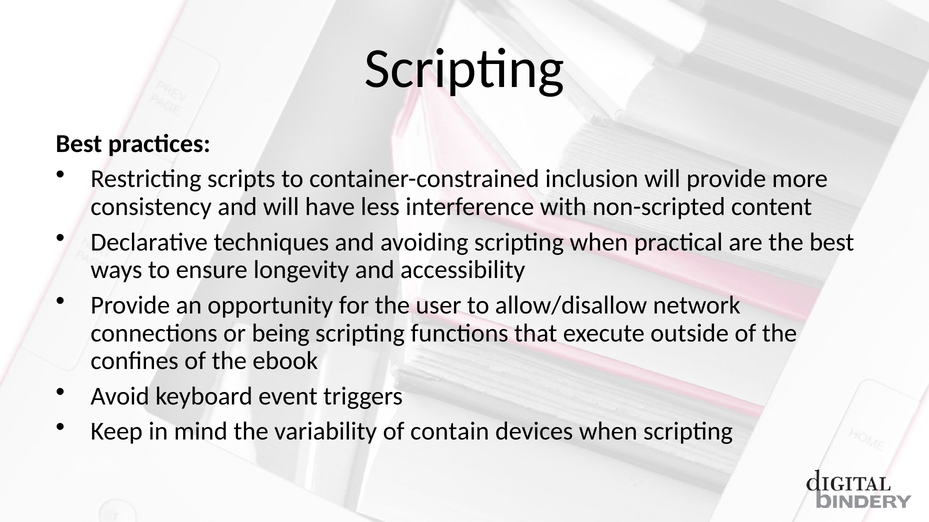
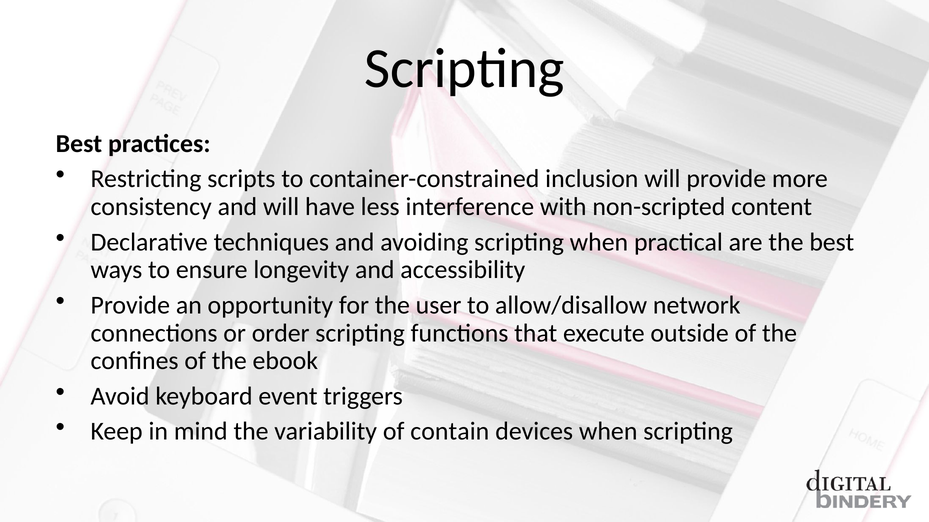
being: being -> order (281, 333)
